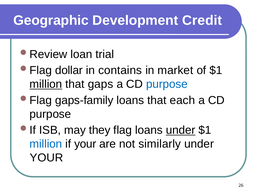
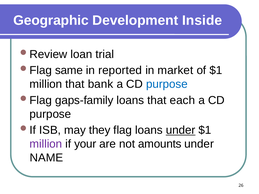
Credit: Credit -> Inside (202, 20)
dollar: dollar -> same (69, 70)
contains: contains -> reported (120, 70)
million underline: present -> none (46, 84)
gaps: gaps -> bank (101, 84)
million colour: blue -> purple (46, 144)
similarly: similarly -> amounts (160, 144)
YOUR: YOUR -> NAME (46, 158)
